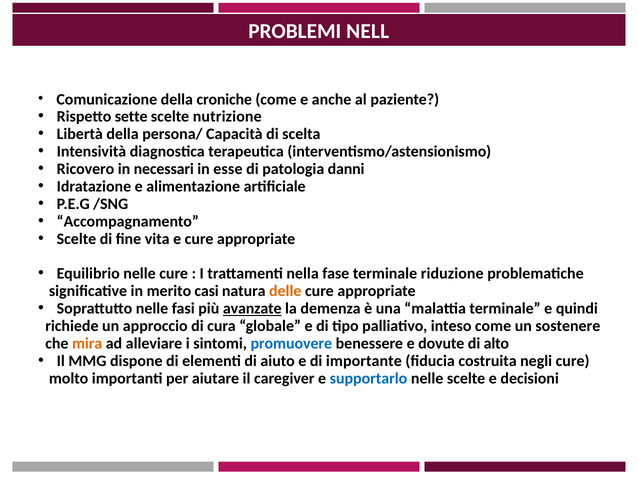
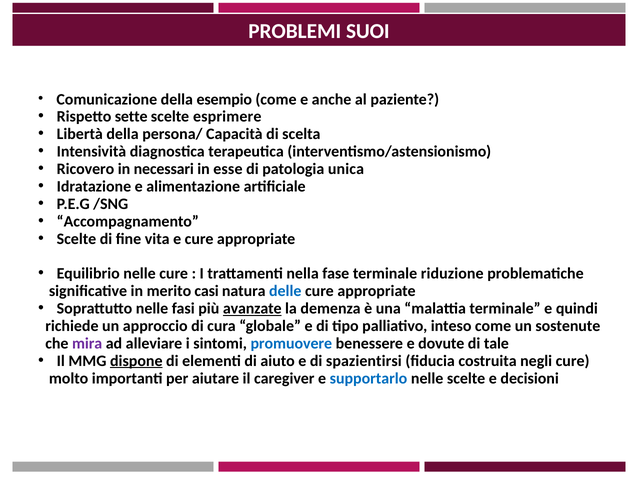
NELL: NELL -> SUOI (368, 31)
croniche: croniche -> esempio (224, 99)
nutrizione: nutrizione -> esprimere (227, 117)
danni: danni -> unica (346, 169)
delle colour: orange -> blue (285, 291)
sostenere: sostenere -> sostenute (568, 326)
mira colour: orange -> purple (87, 344)
alto: alto -> tale (496, 344)
dispone underline: none -> present (136, 361)
importante: importante -> spazientirsi (364, 361)
